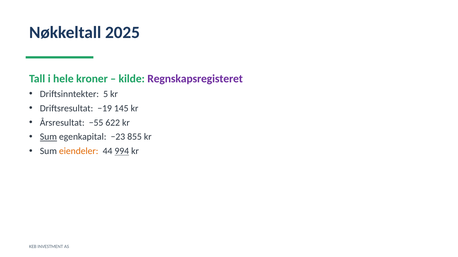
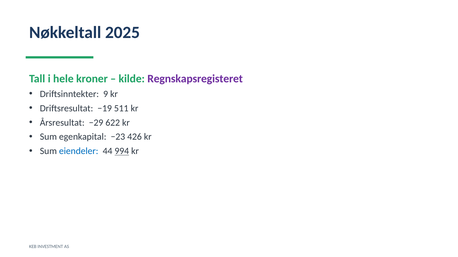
5: 5 -> 9 (106, 94)
145: 145 -> 511 (121, 108)
−55: −55 -> −29 (96, 123)
Sum underline: present -> none (48, 137)
855: 855 -> 426 (135, 137)
eiendeler colour: orange -> blue (79, 151)
